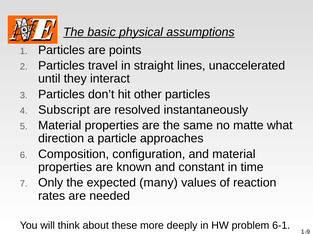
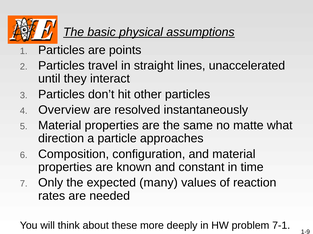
Subscript: Subscript -> Overview (64, 110)
6-1: 6-1 -> 7-1 (281, 226)
